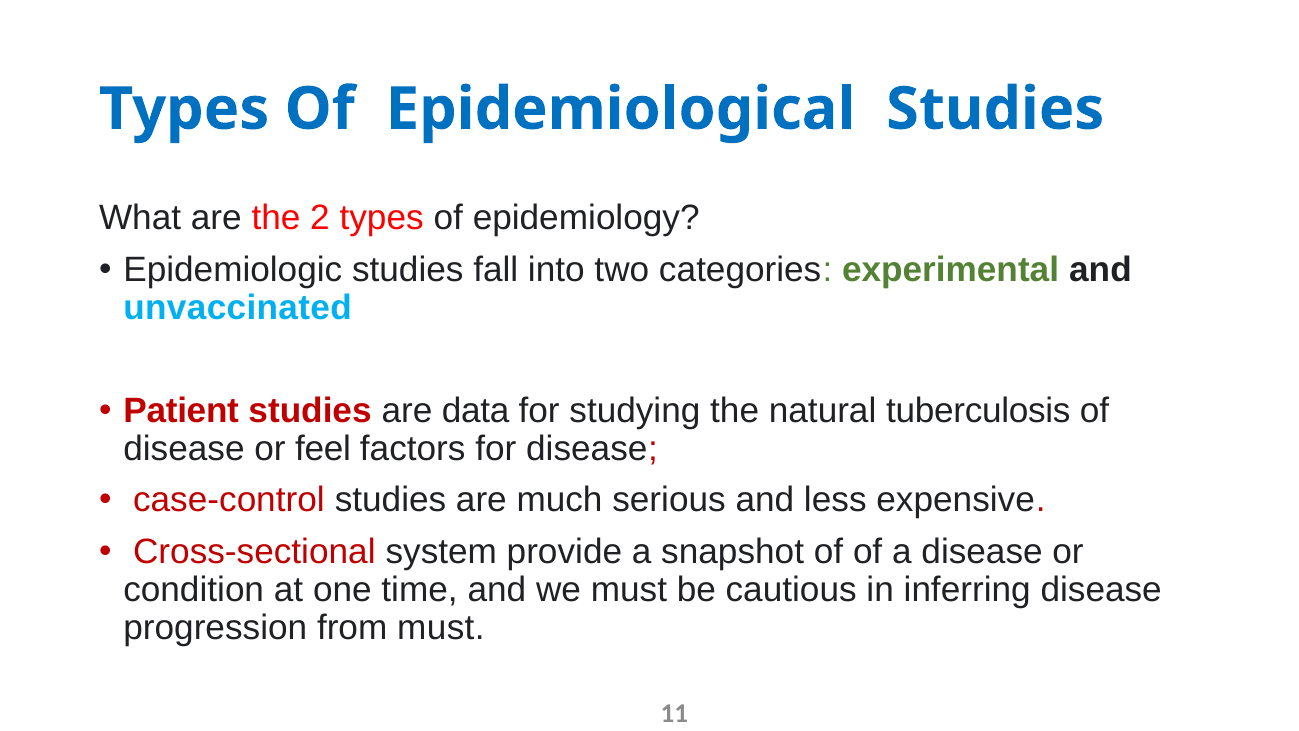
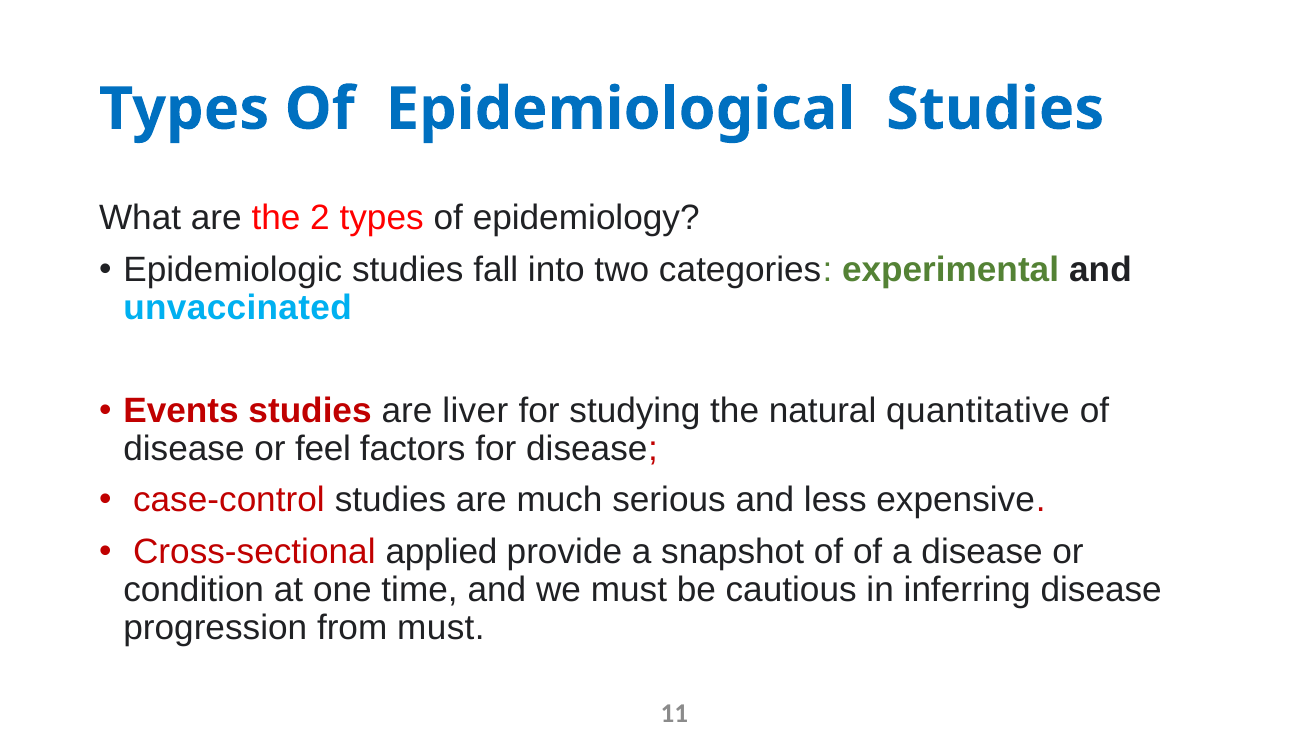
Patient: Patient -> Events (181, 411)
data: data -> liver (475, 411)
tuberculosis: tuberculosis -> quantitative (978, 411)
system: system -> applied (441, 552)
